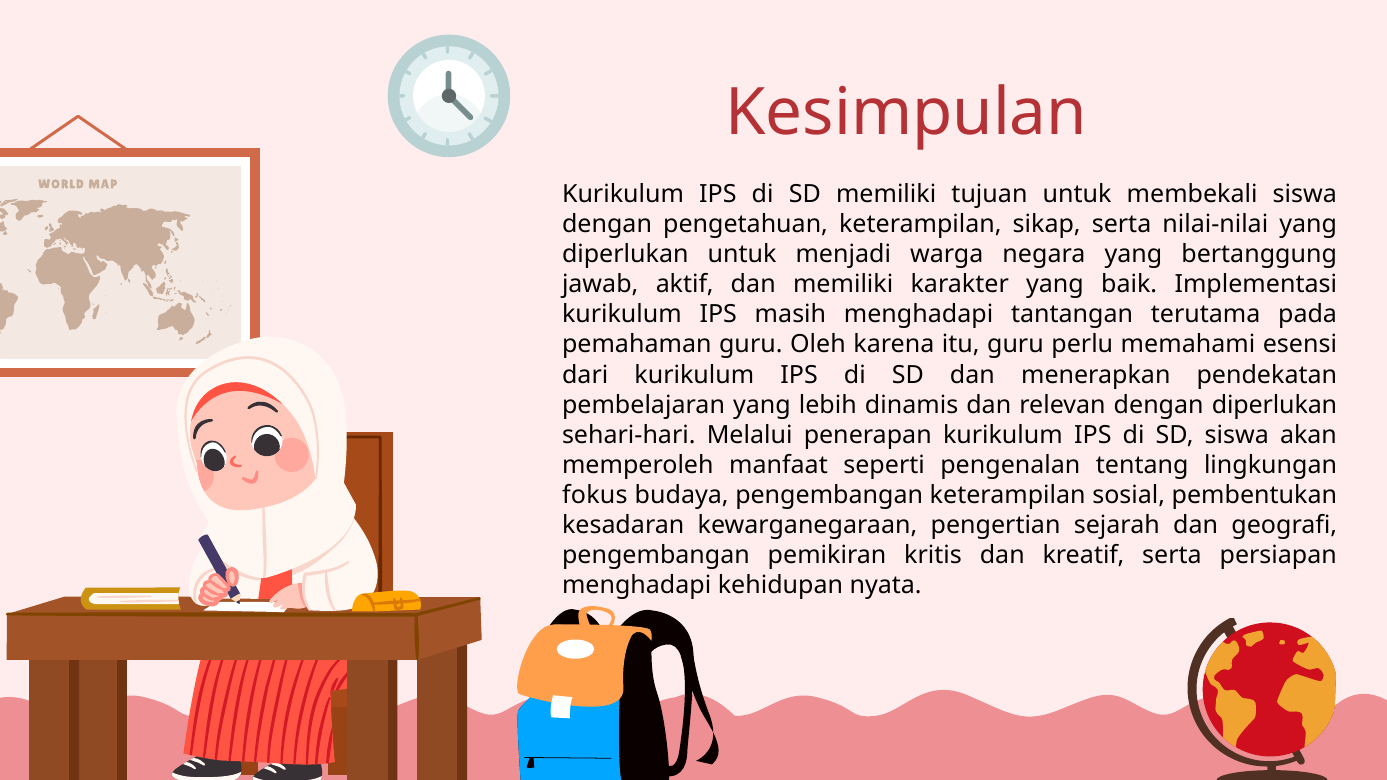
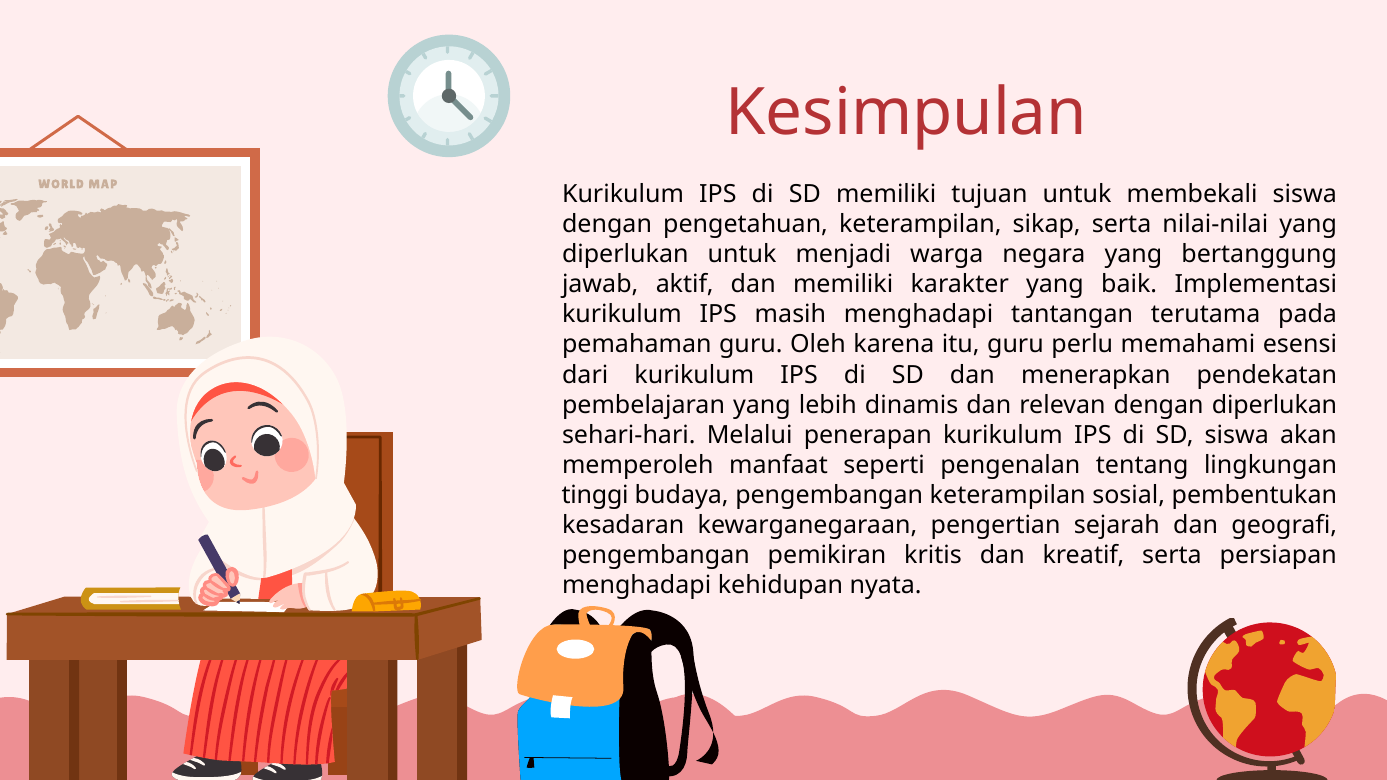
fokus: fokus -> tinggi (595, 495)
